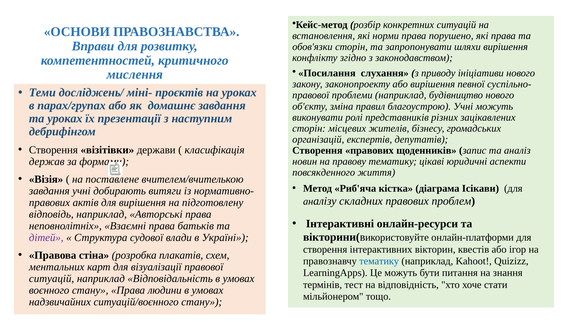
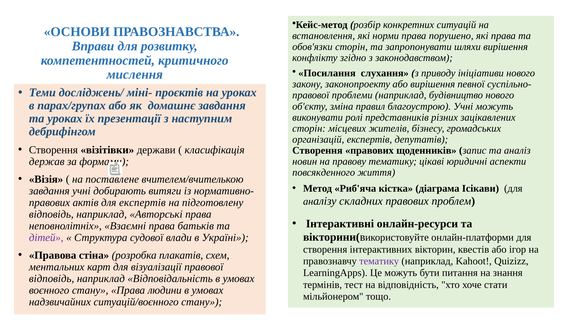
для вирішення: вирішення -> експертів (142, 202)
тематику colour: blue -> purple (379, 261)
ситуацій: ситуацій -> відповідь (52, 278)
